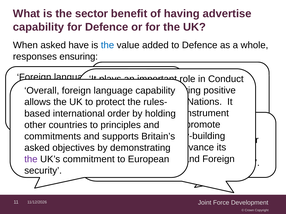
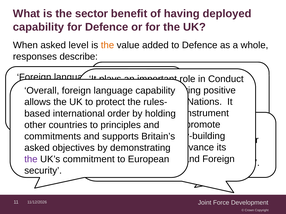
advertise: advertise -> deployed (227, 14)
have: have -> level (79, 45)
the colour: blue -> orange (107, 45)
ensuring: ensuring -> describe (79, 57)
